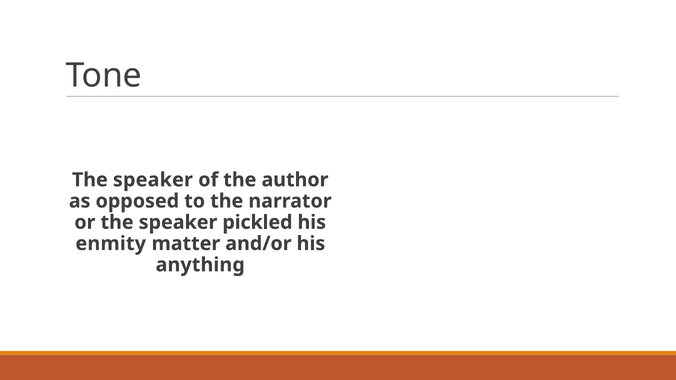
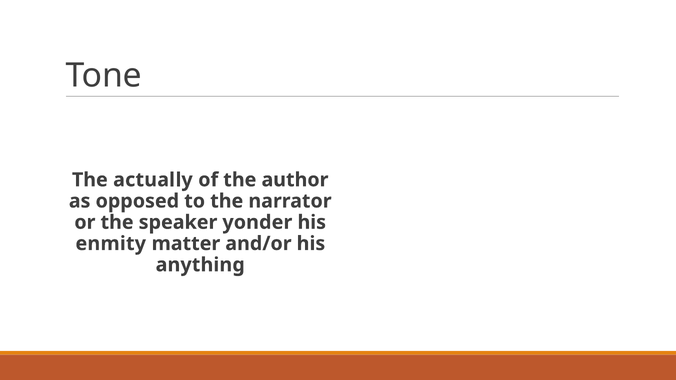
speaker: speaker -> actually (153, 180)
pickled: pickled -> yonder (257, 222)
